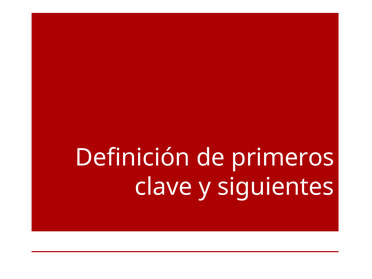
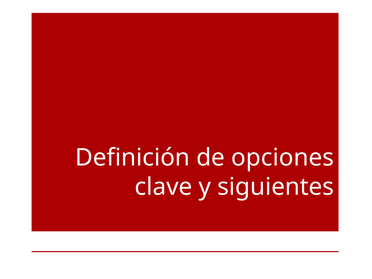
primeros: primeros -> opciones (283, 158)
